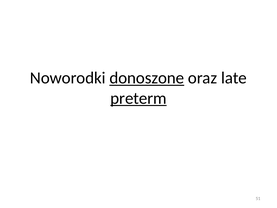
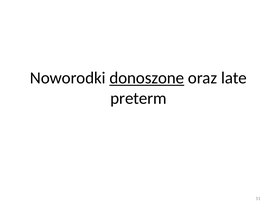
preterm underline: present -> none (139, 98)
